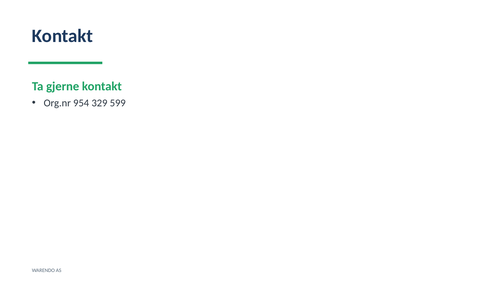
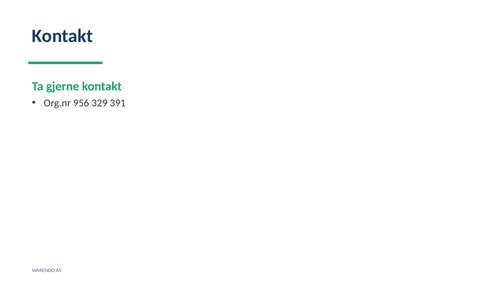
954: 954 -> 956 (81, 103)
599: 599 -> 391 (118, 103)
